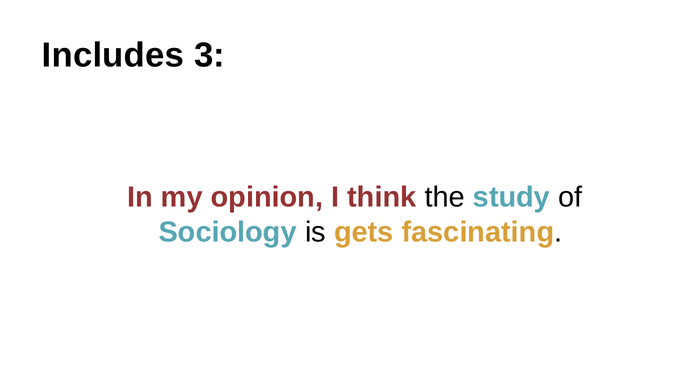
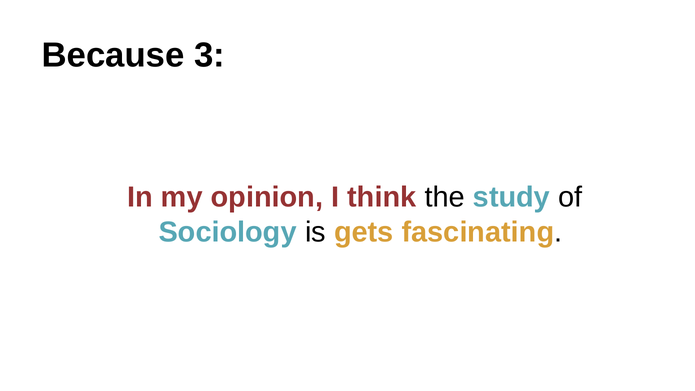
Includes: Includes -> Because (113, 55)
